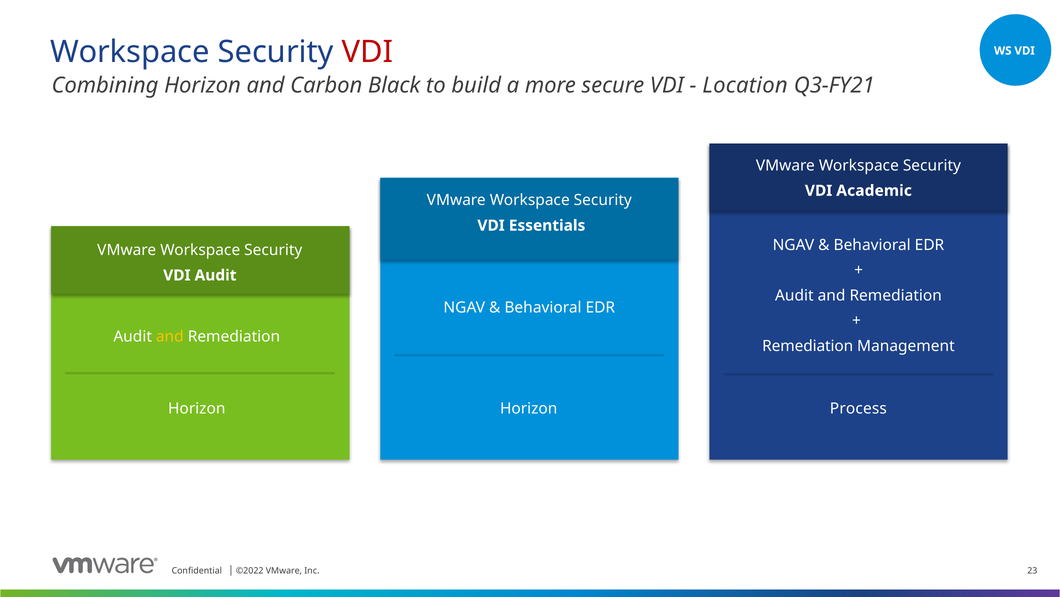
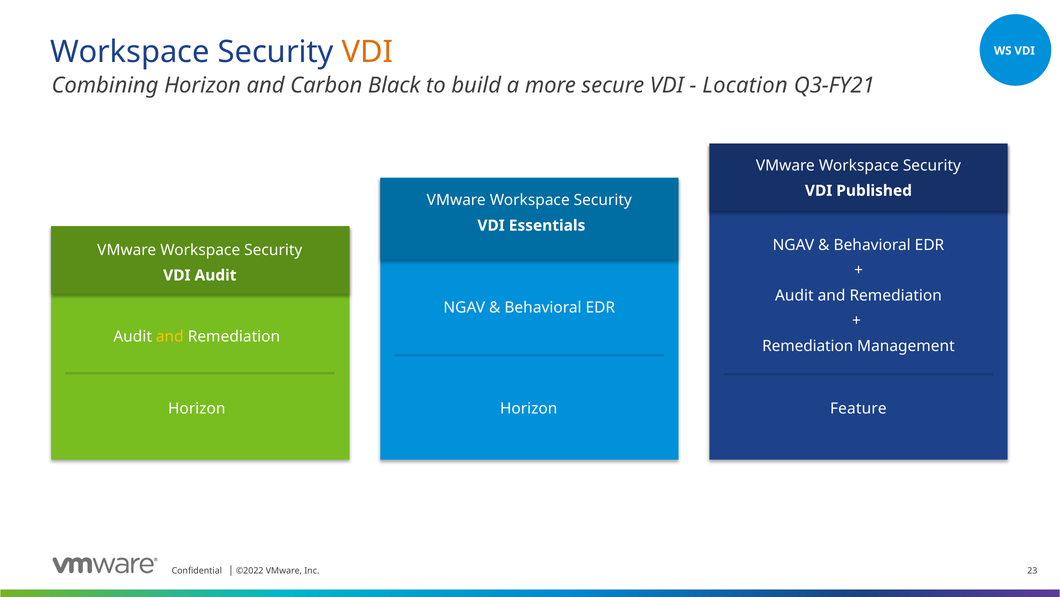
VDI colour: red -> orange (367, 52)
Academic: Academic -> Published (874, 191)
Process: Process -> Feature (858, 408)
